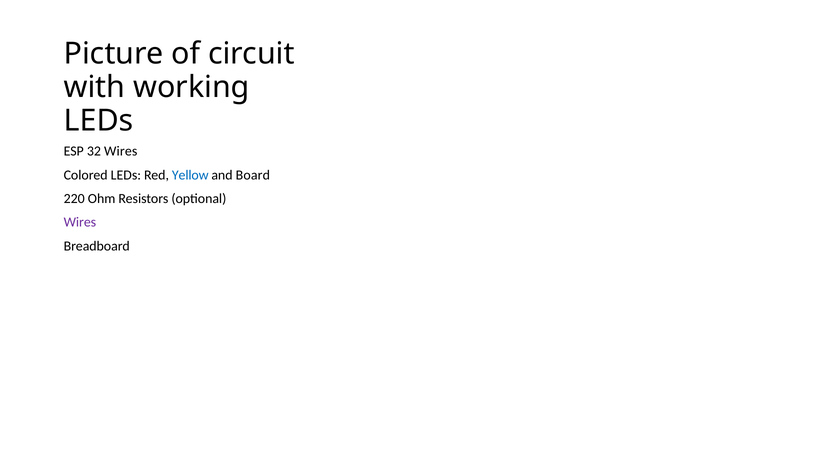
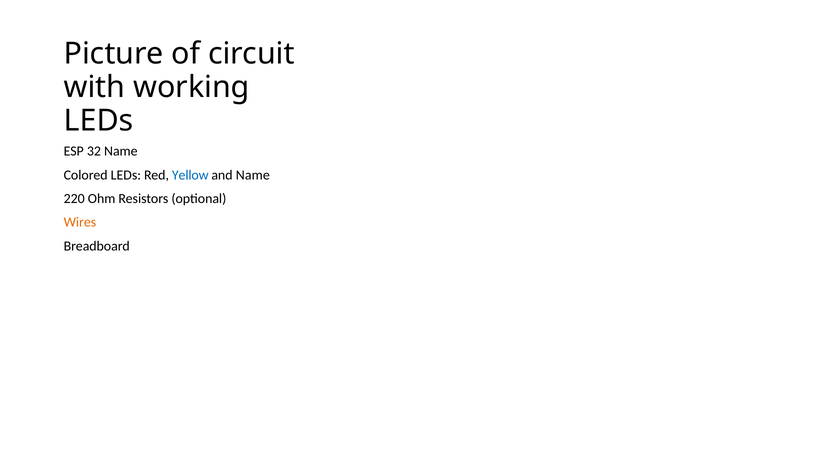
32 Wires: Wires -> Name (121, 151)
and Board: Board -> Name (253, 175)
Wires colour: purple -> orange (80, 222)
